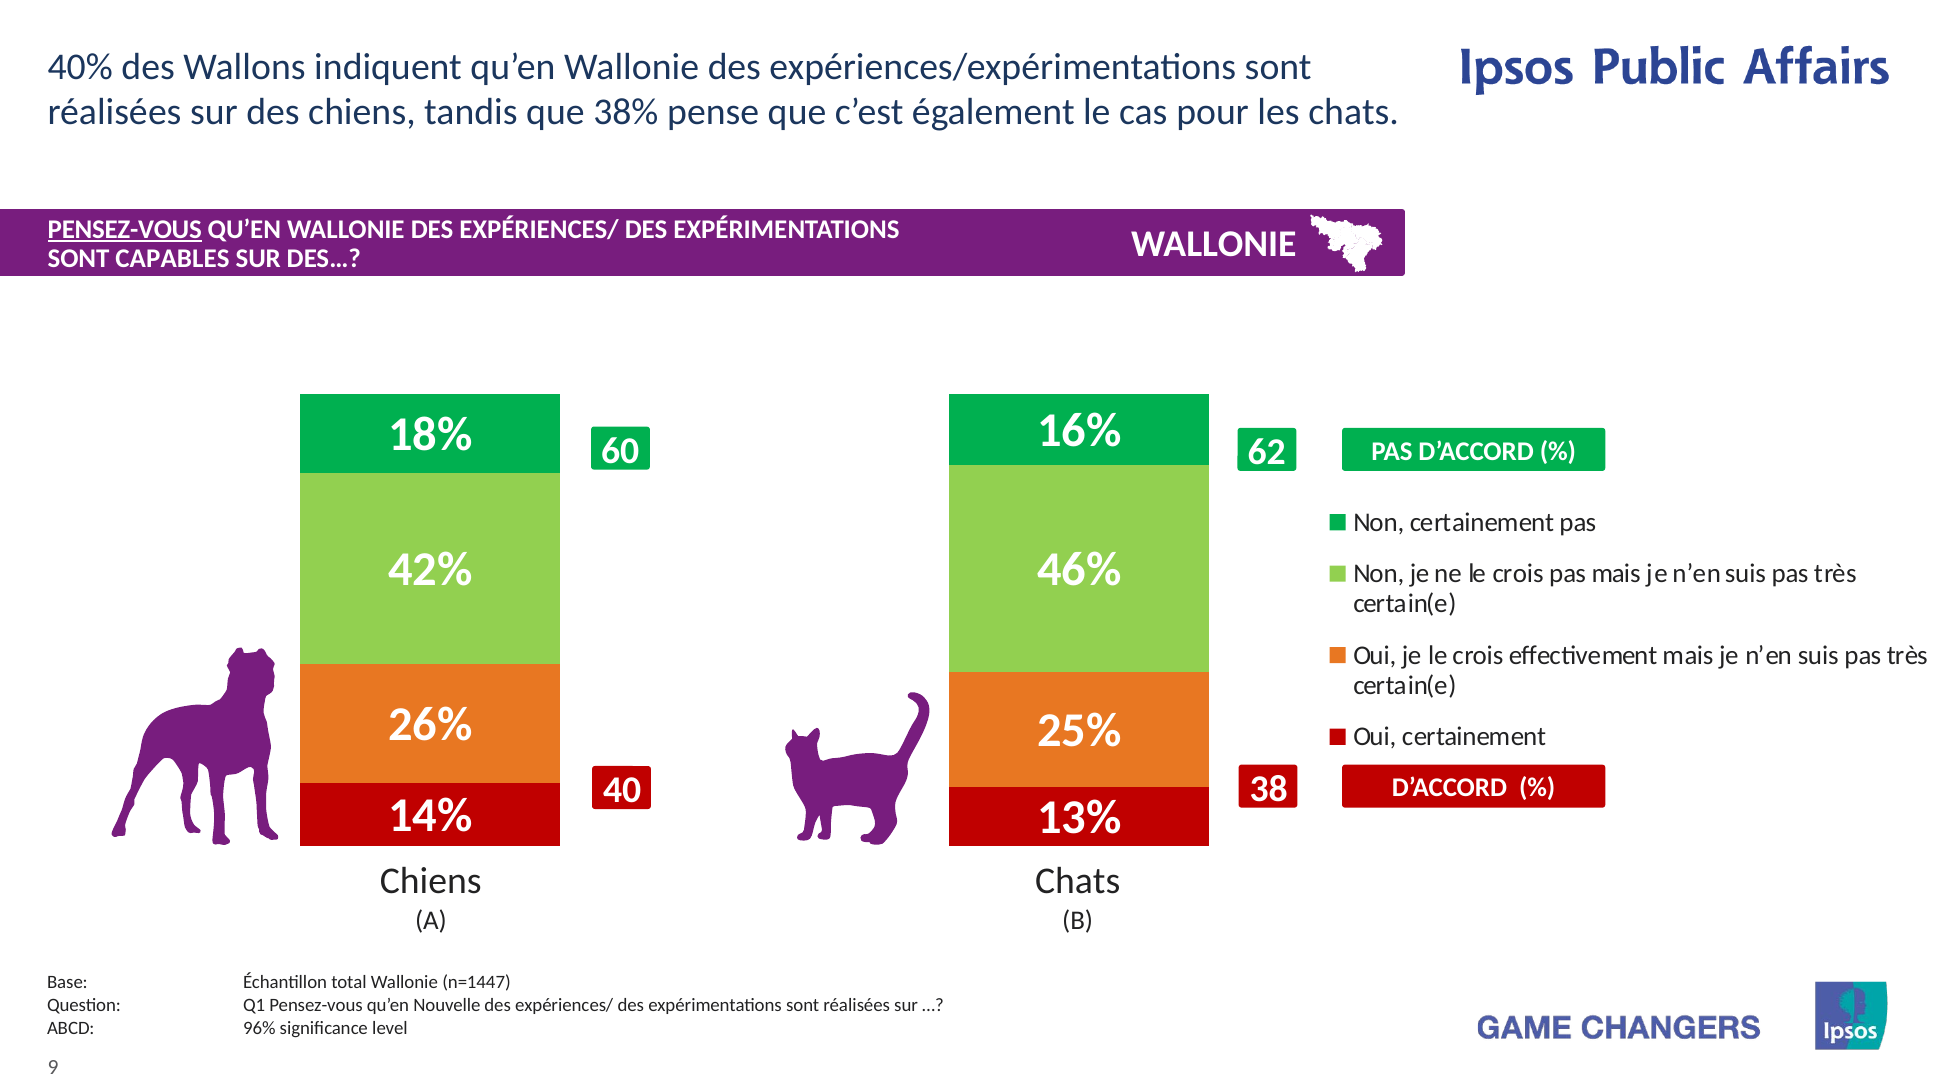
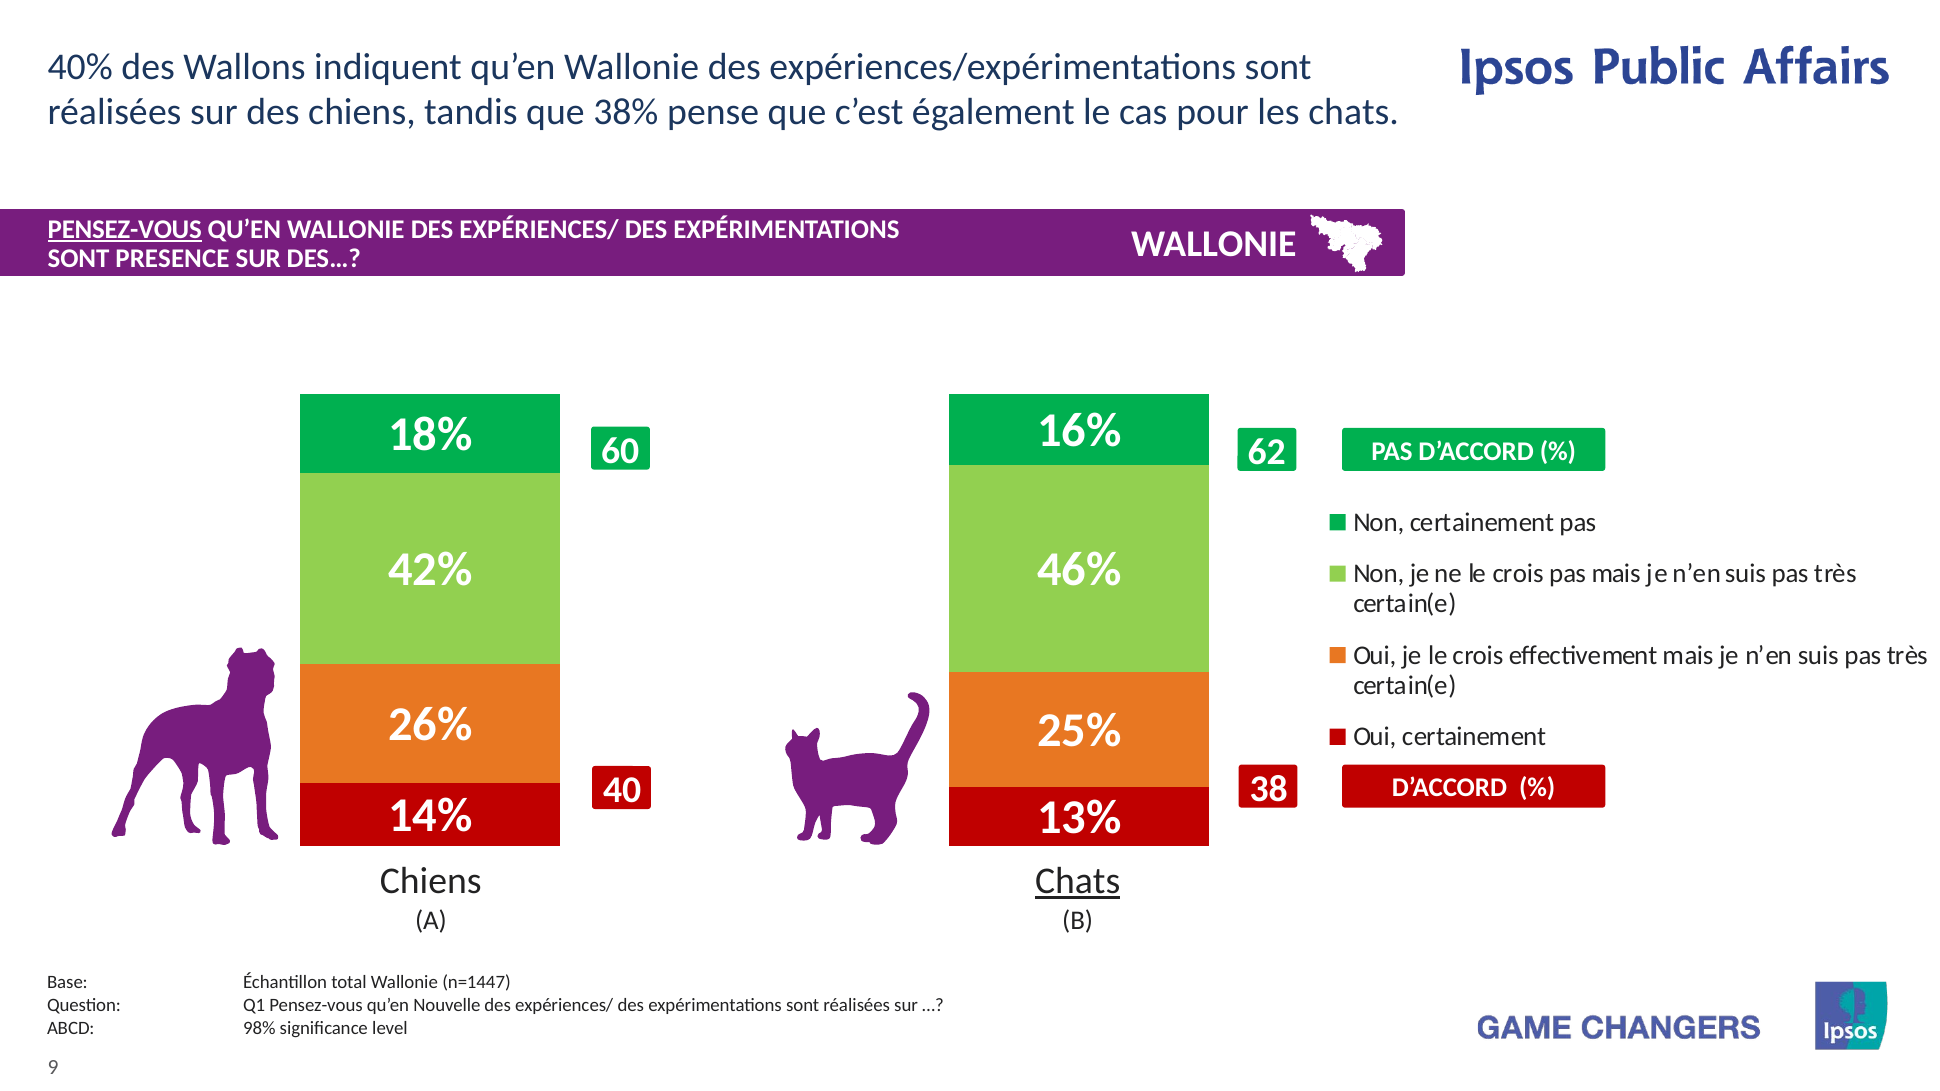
CAPABLES: CAPABLES -> PRESENCE (172, 259)
Chats underline: none -> present (1078, 882)
96%: 96% -> 98% (259, 1028)
